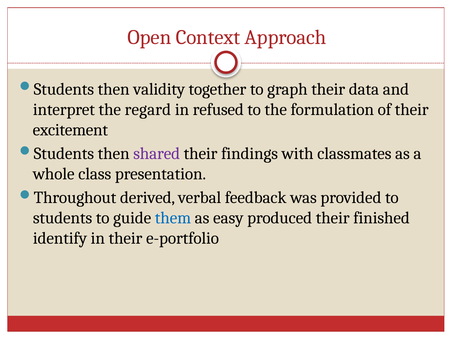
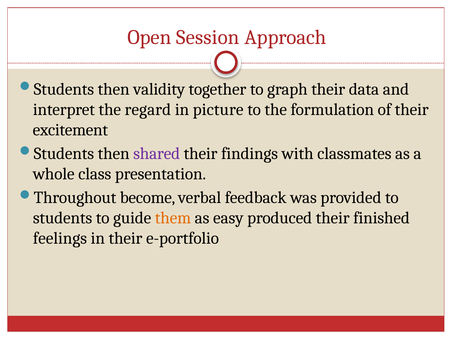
Context: Context -> Session (208, 37)
refused: refused -> picture (218, 109)
derived: derived -> become (148, 198)
them colour: blue -> orange (173, 218)
identify: identify -> feelings (60, 238)
